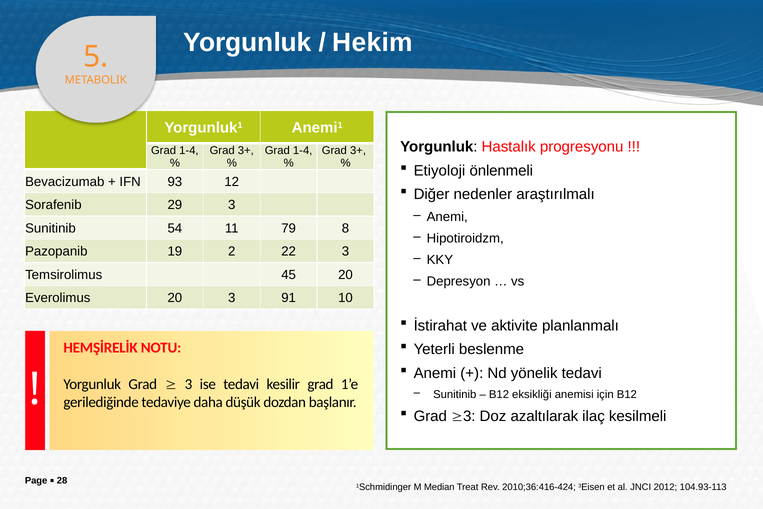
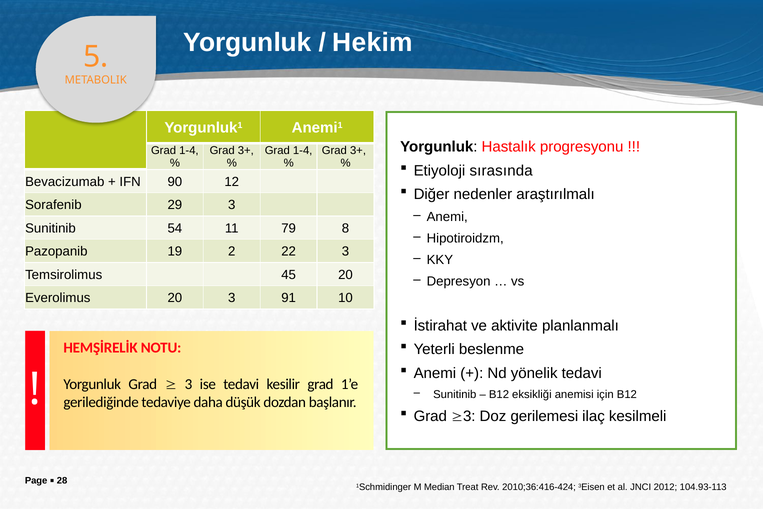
önlenmeli: önlenmeli -> sırasında (501, 171)
93: 93 -> 90 (175, 182)
azaltılarak: azaltılarak -> gerilemesi (544, 416)
